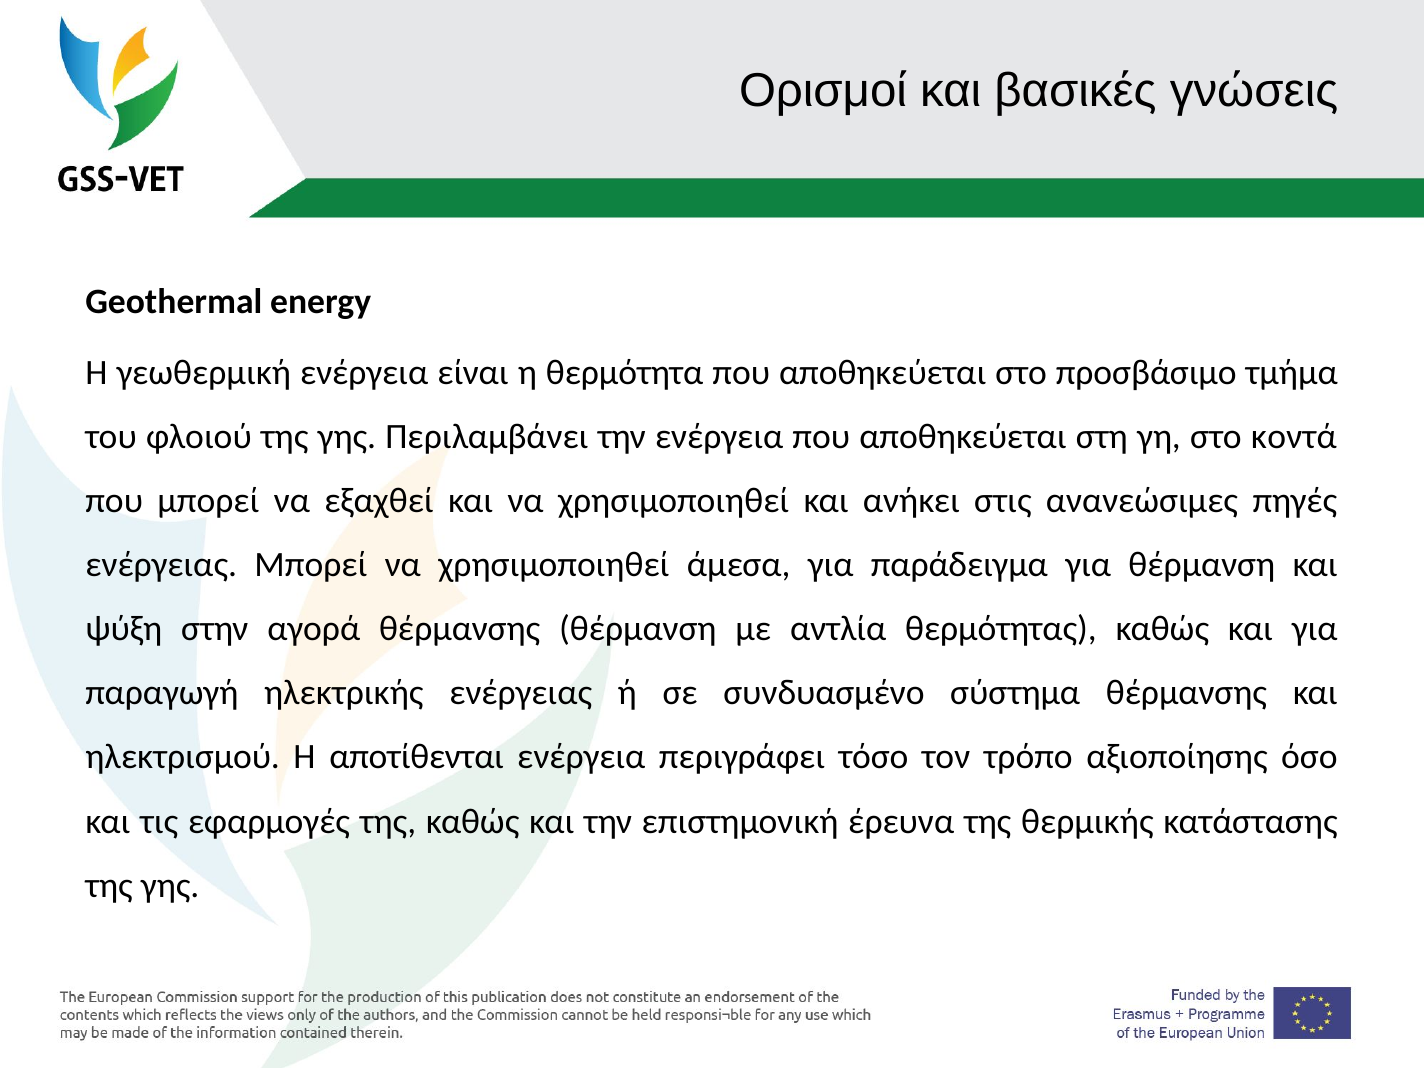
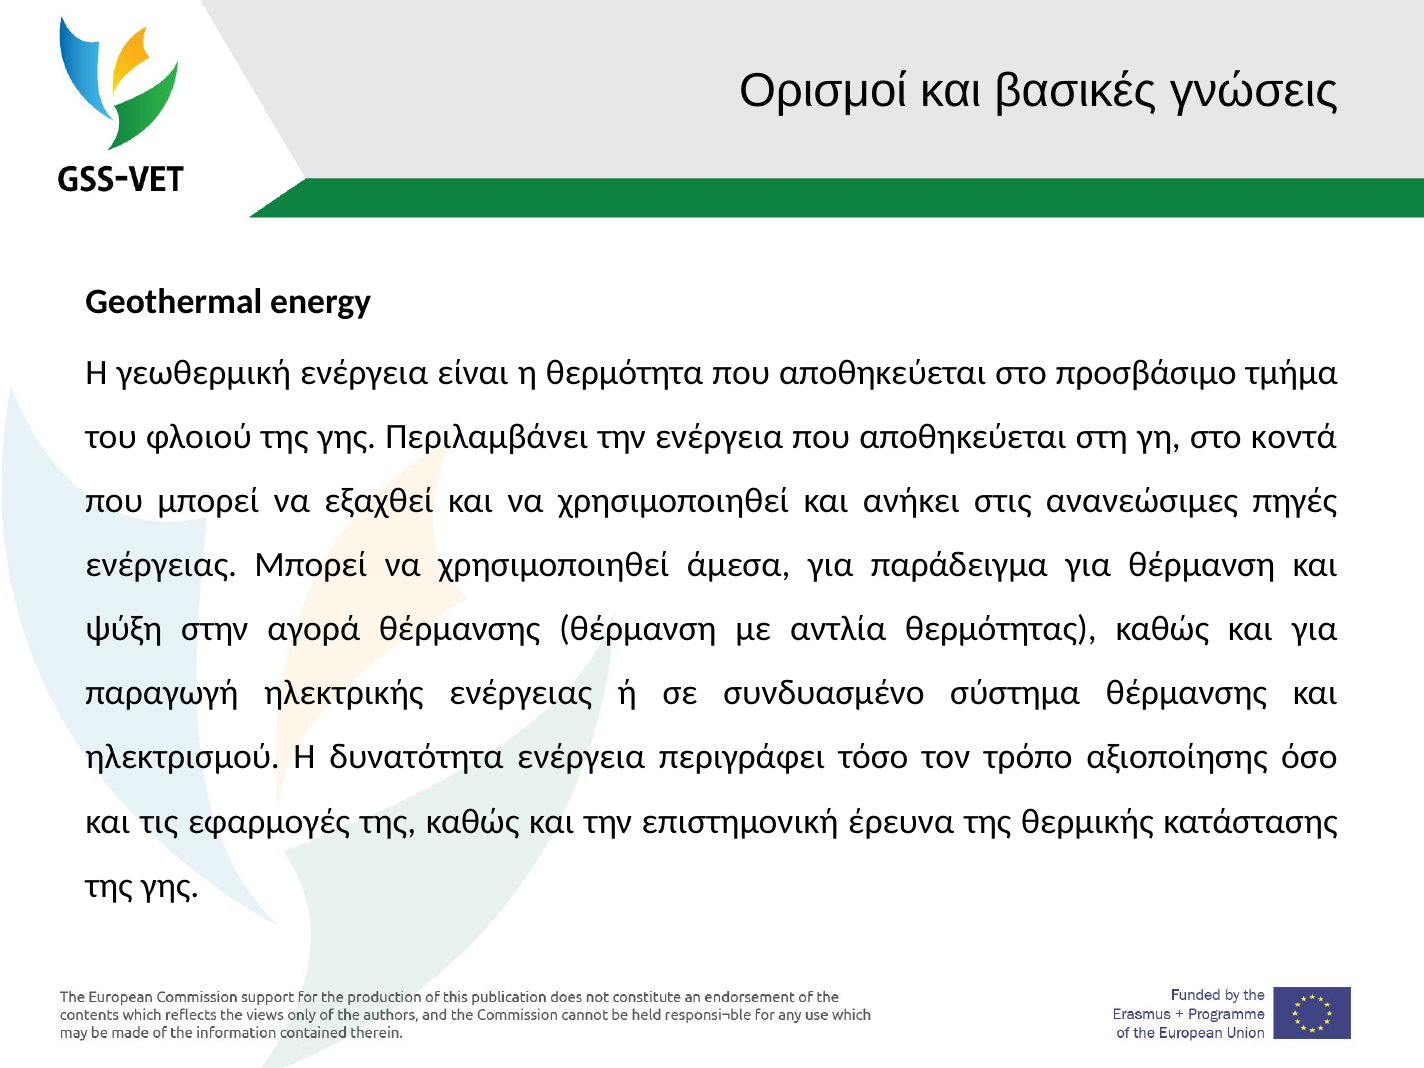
αποτίθενται: αποτίθενται -> δυνατότητα (416, 757)
